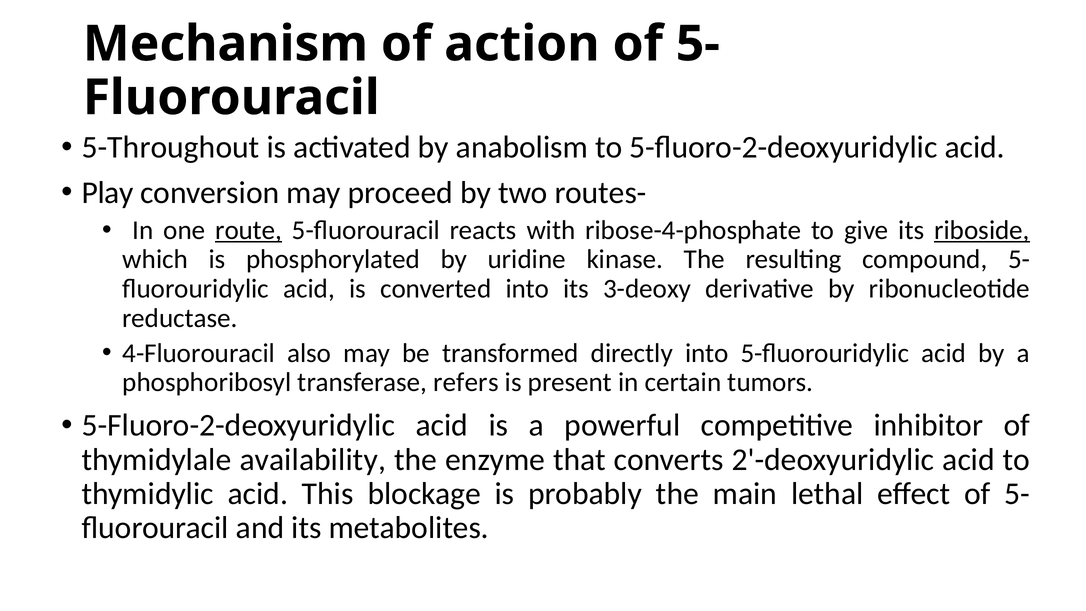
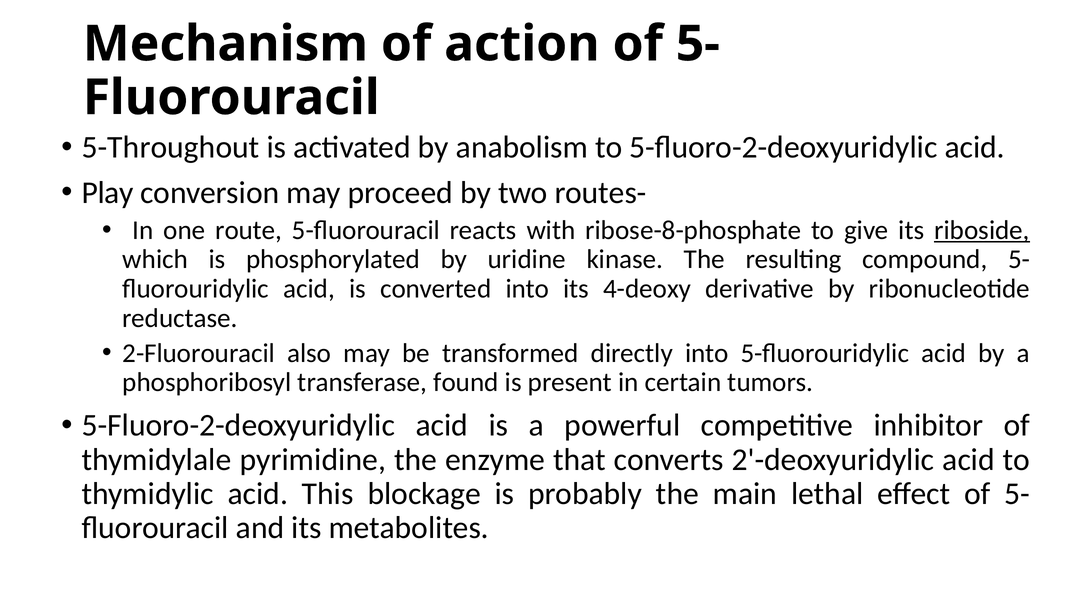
route underline: present -> none (249, 230)
ribose-4-phosphate: ribose-4-phosphate -> ribose-8-phosphate (693, 230)
3-deoxy: 3-deoxy -> 4-deoxy (647, 289)
4-Fluorouracil: 4-Fluorouracil -> 2-Fluorouracil (199, 353)
refers: refers -> found (466, 382)
availability: availability -> pyrimidine (313, 459)
